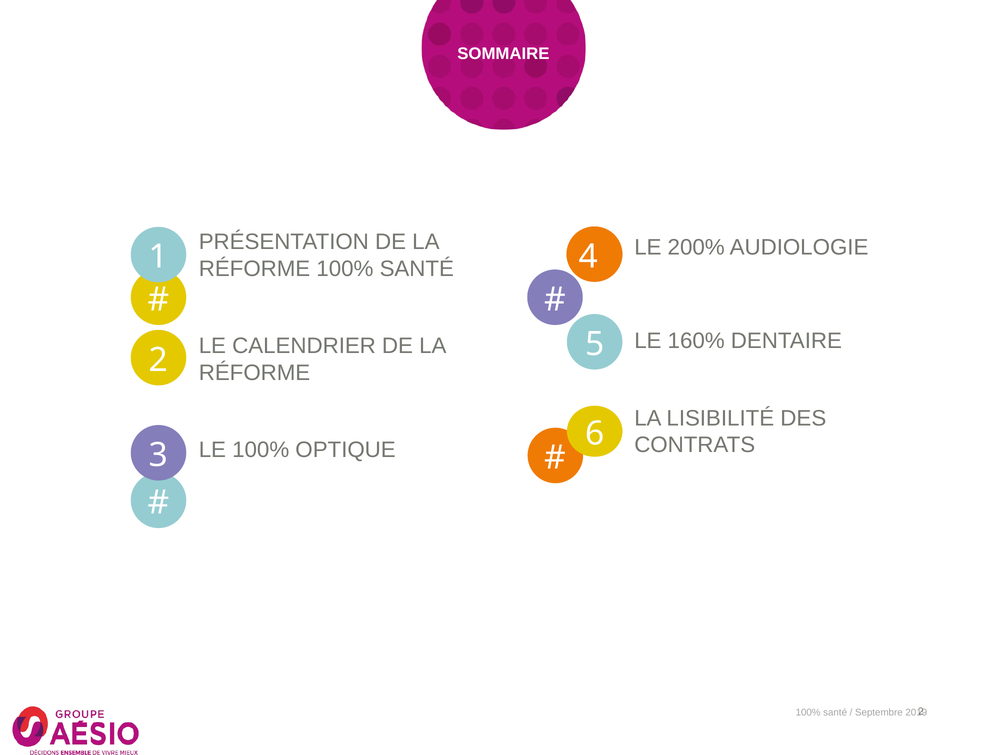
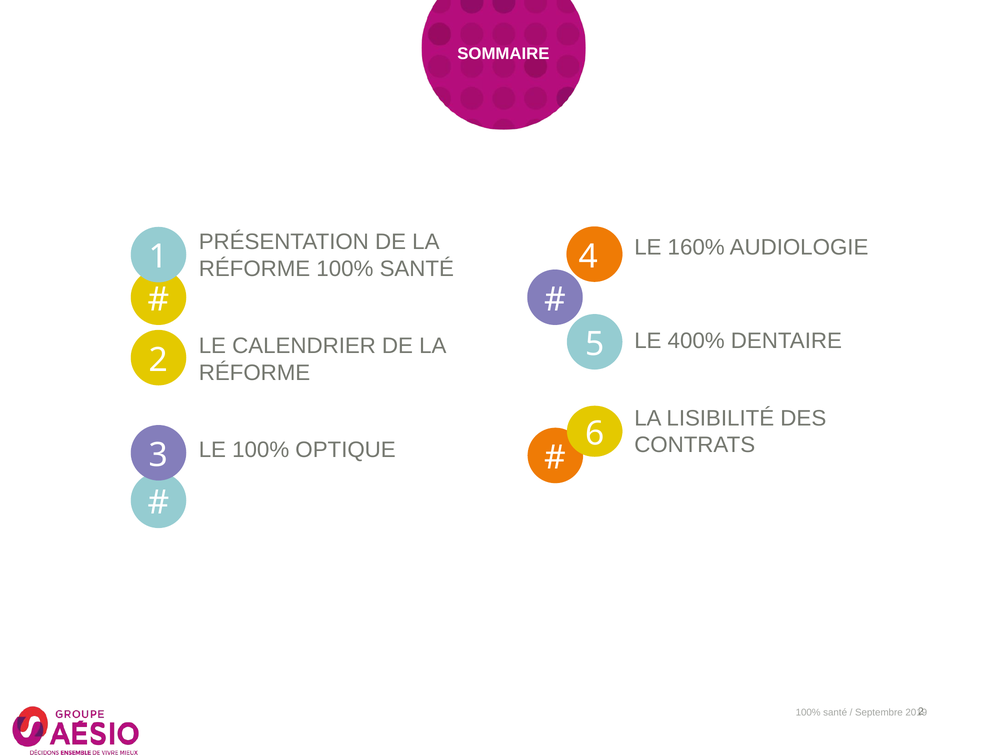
200%: 200% -> 160% (696, 247)
160%: 160% -> 400% (696, 341)
